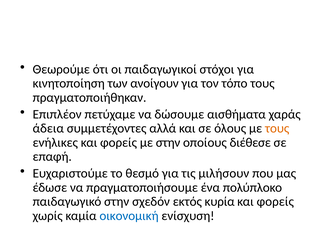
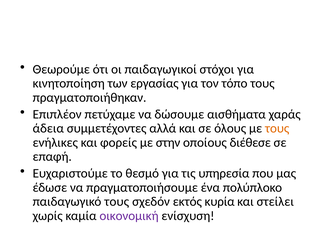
ανοίγουν: ανοίγουν -> εργασίας (154, 83)
μιλήσουν: μιλήσουν -> υπηρεσία (224, 173)
παιδαγωγικό στην: στην -> τους (117, 201)
φορείς: φορείς -> στείλει (275, 201)
οικονομική colour: blue -> purple (129, 215)
